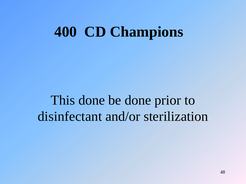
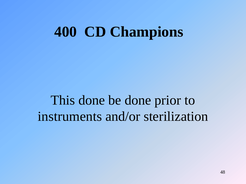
disinfectant: disinfectant -> instruments (70, 117)
